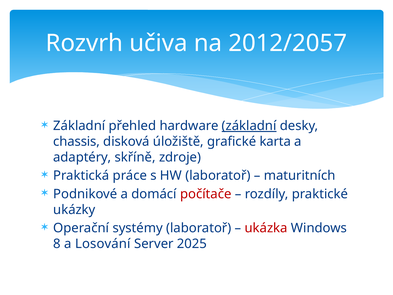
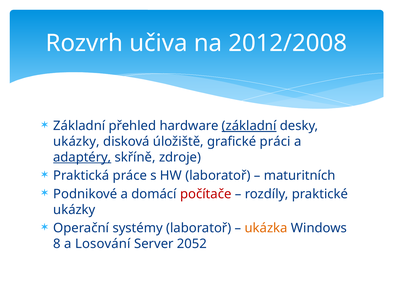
2012/2057: 2012/2057 -> 2012/2008 (288, 43)
chassis: chassis -> ukázky (76, 141)
karta: karta -> práci (275, 141)
adaptéry underline: none -> present (82, 157)
ukázka colour: red -> orange (266, 228)
2025: 2025 -> 2052 (192, 244)
